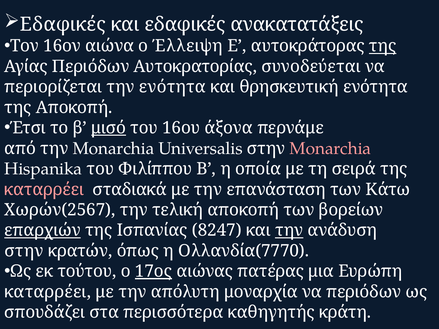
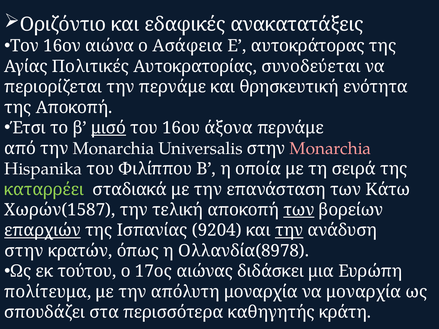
Εδαφικές: Εδαφικές -> Οριζόντιο (63, 24)
Έλλειψη: Έλλειψη -> Ασάφεια (188, 46)
της underline: present -> none (383, 46)
Αγίας Περιόδων: Περιόδων -> Πολιτικές (91, 67)
την ενότητα: ενότητα -> περνάμε (173, 87)
καταρρέει colour: pink -> light green (44, 190)
Χωρών(2567: Χωρών(2567 -> Χωρών(1587 (60, 210)
των underline: none -> present (299, 210)
8247: 8247 -> 9204 (217, 231)
Ολλανδία(7770: Ολλανδία(7770 -> Ολλανδία(8978 (244, 251)
17ος underline: present -> none (153, 272)
πατέρας: πατέρας -> διδάσκει (271, 272)
καταρρέει: καταρρέει -> πολίτευμα (48, 292)
να περιόδων: περιόδων -> μοναρχία (364, 292)
